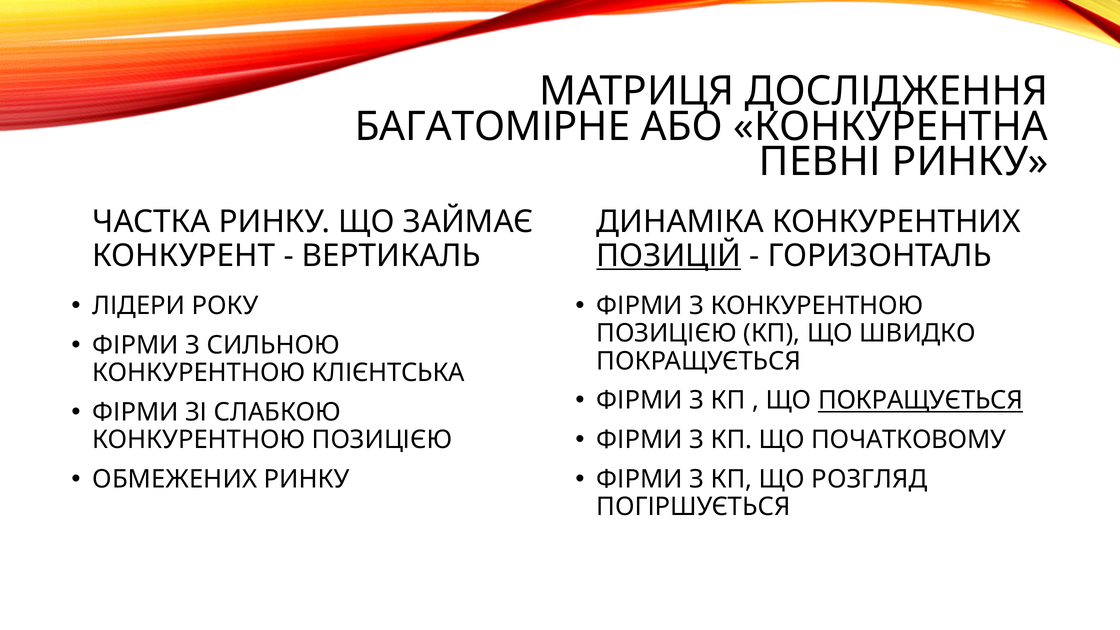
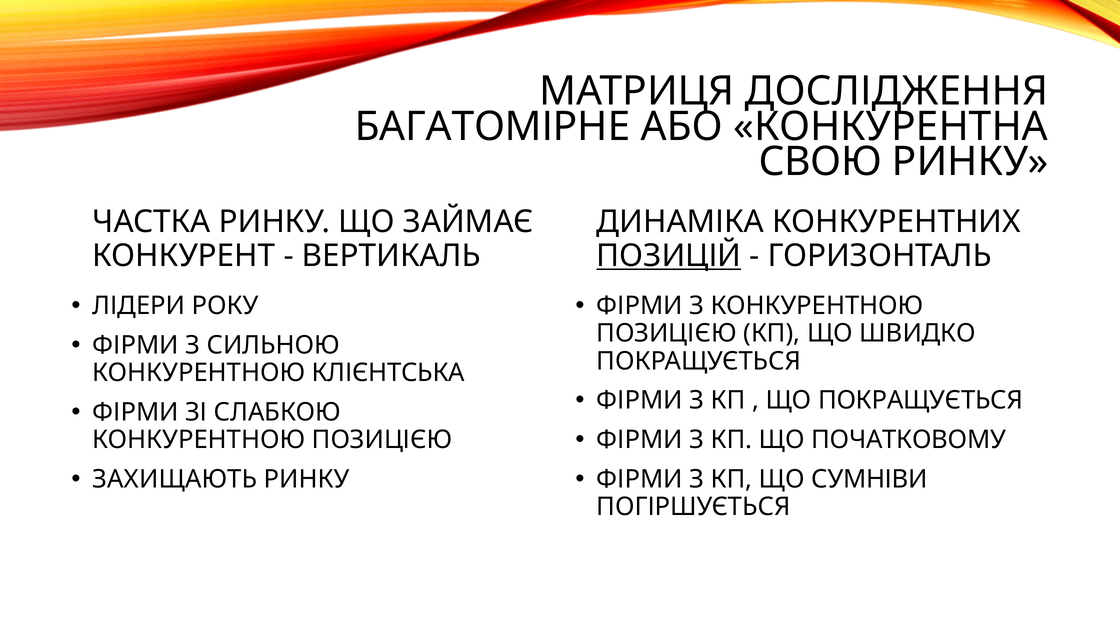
ПЕВНІ: ПЕВНІ -> СВОЮ (820, 162)
ПОКРАЩУЄТЬСЯ underline: present -> none (921, 400)
ОБМЕЖЕНИХ: ОБМЕЖЕНИХ -> ЗАХИЩАЮТЬ (175, 479)
РОЗГЛЯД: РОЗГЛЯД -> СУМНІВИ (870, 479)
